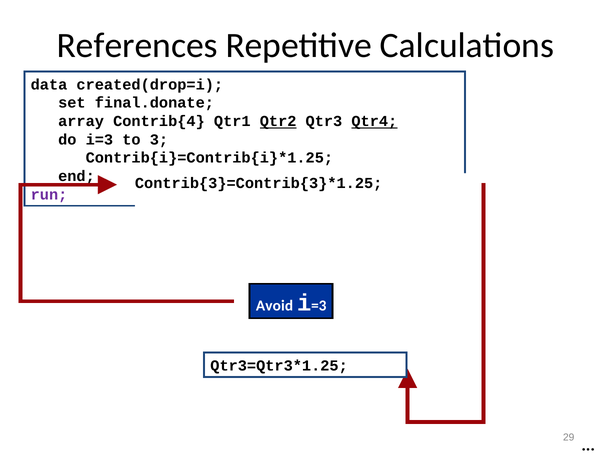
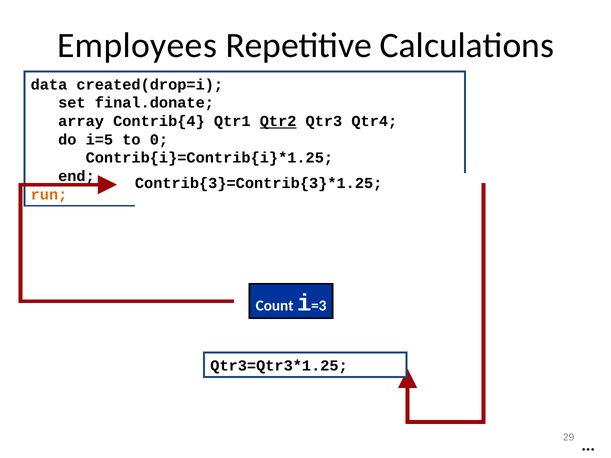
References: References -> Employees (137, 45)
Qtr4 underline: present -> none (374, 121)
i=3: i=3 -> i=5 (99, 140)
3: 3 -> 0 (159, 140)
run colour: purple -> orange (49, 195)
Avoid: Avoid -> Count (275, 306)
